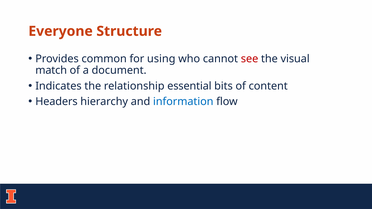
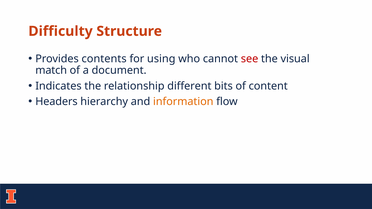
Everyone: Everyone -> Difficulty (61, 31)
common: common -> contents (104, 59)
essential: essential -> different (189, 86)
information colour: blue -> orange (183, 102)
